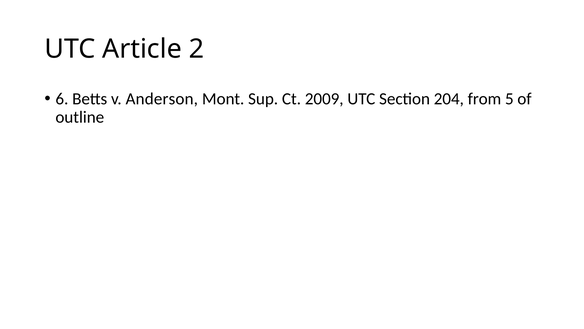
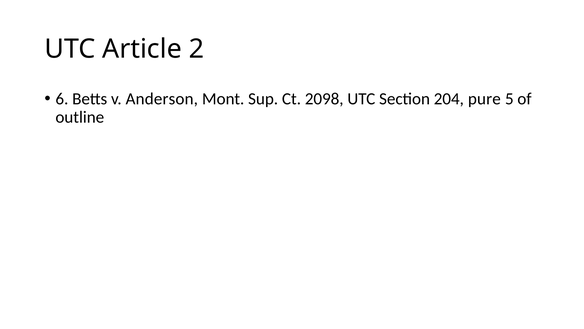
2009: 2009 -> 2098 (324, 99)
from: from -> pure (484, 99)
